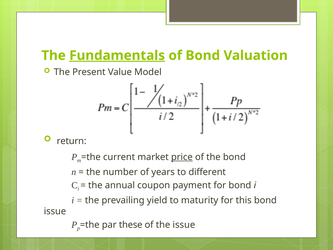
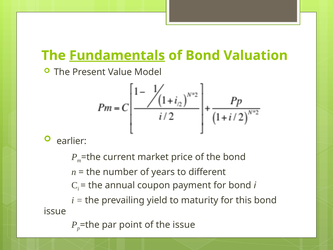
return: return -> earlier (72, 141)
price underline: present -> none (182, 157)
these: these -> point (131, 224)
